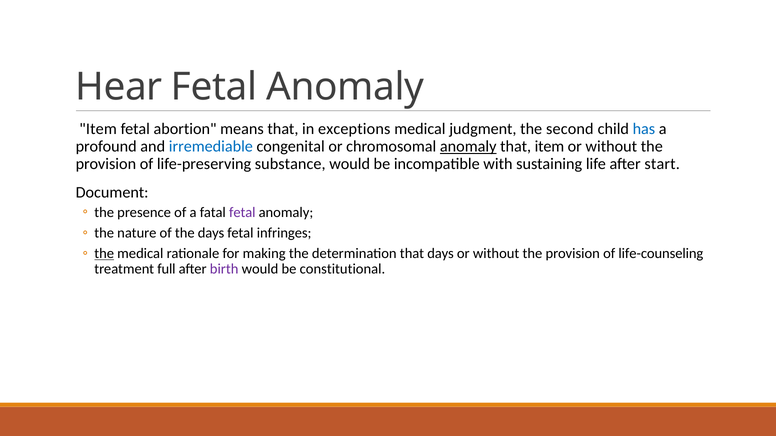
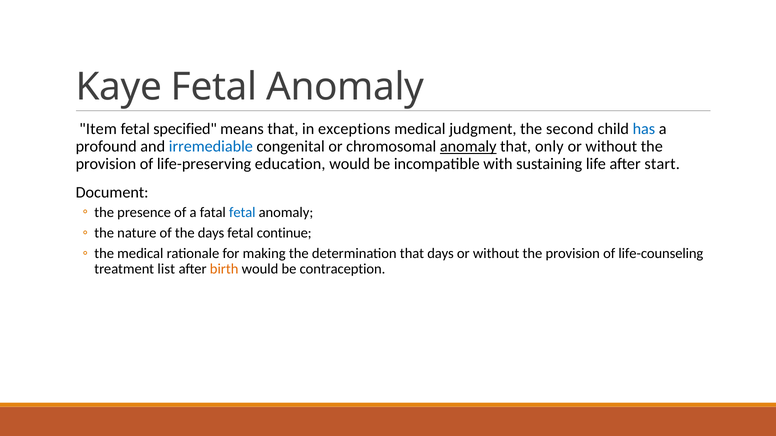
Hear: Hear -> Kaye (119, 87)
abortion: abortion -> specified (185, 129)
that item: item -> only (549, 146)
substance: substance -> education (290, 164)
fetal colour: purple -> blue (242, 213)
infringes: infringes -> continue (284, 233)
the underline: present -> none (104, 254)
full: full -> list (166, 269)
birth colour: purple -> orange (224, 269)
constitutional: constitutional -> contraception (342, 269)
